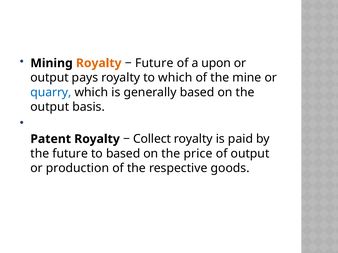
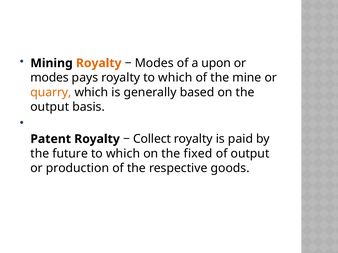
Future: Future -> Modes (154, 63)
output: output -> modes (50, 78)
quarry colour: blue -> orange (51, 93)
based: based -> which (123, 154)
price: price -> fixed (198, 154)
